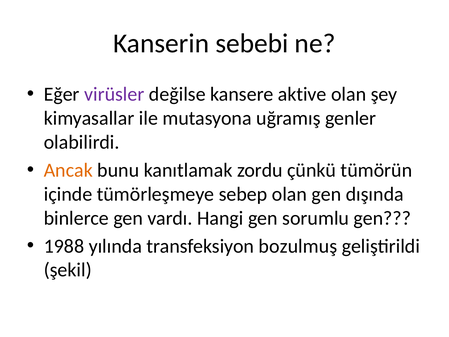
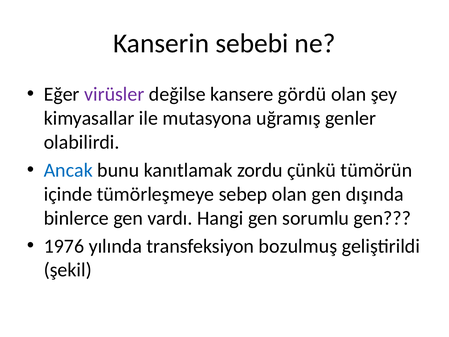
aktive: aktive -> gördü (302, 94)
Ancak colour: orange -> blue (68, 170)
1988: 1988 -> 1976 (64, 246)
